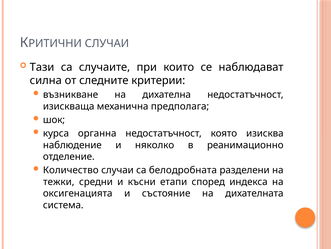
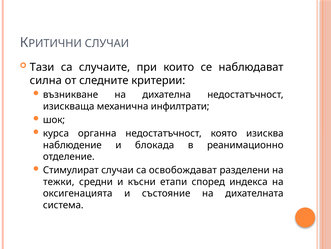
предполага: предполага -> инфилтрати (180, 106)
няколко: няколко -> блокада (155, 145)
Количество: Количество -> Стимулират (71, 170)
белодробната: белодробната -> освобождават (183, 170)
